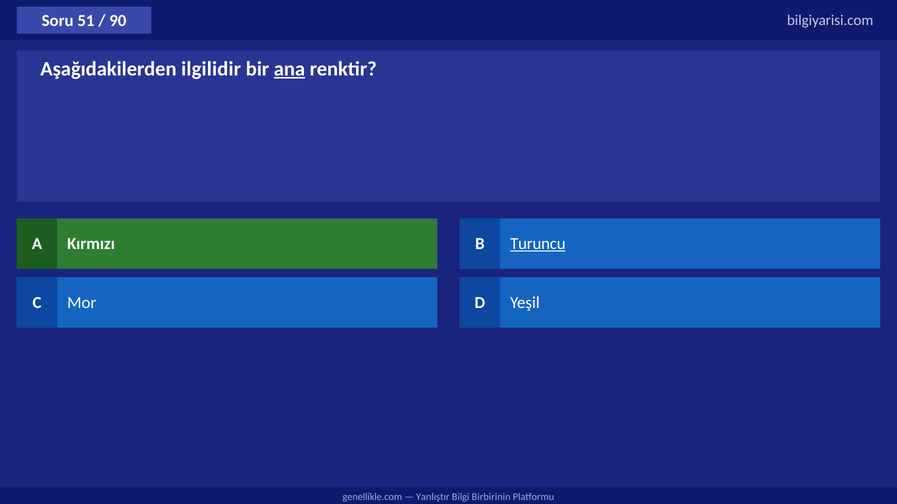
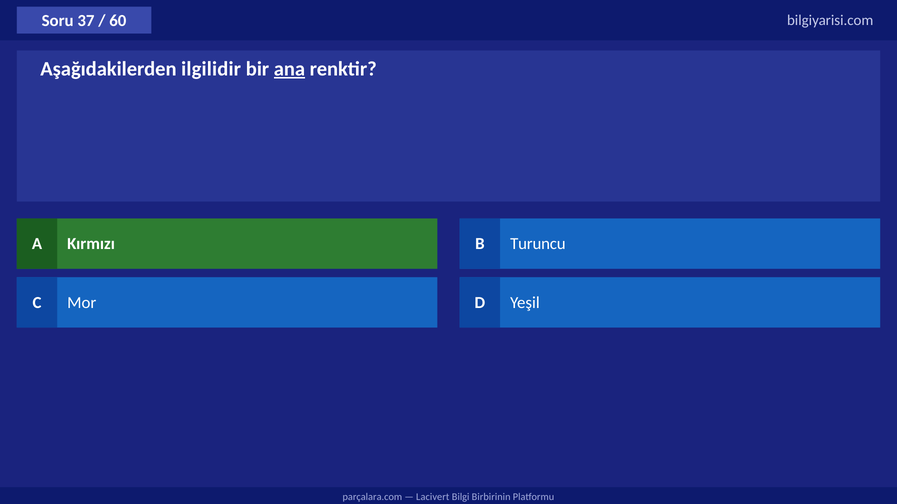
51: 51 -> 37 (86, 21)
90: 90 -> 60 (118, 21)
Turuncu underline: present -> none (538, 244)
genellikle.com: genellikle.com -> parçalara.com (372, 498)
Yanlıştır: Yanlıştır -> Lacivert (433, 498)
